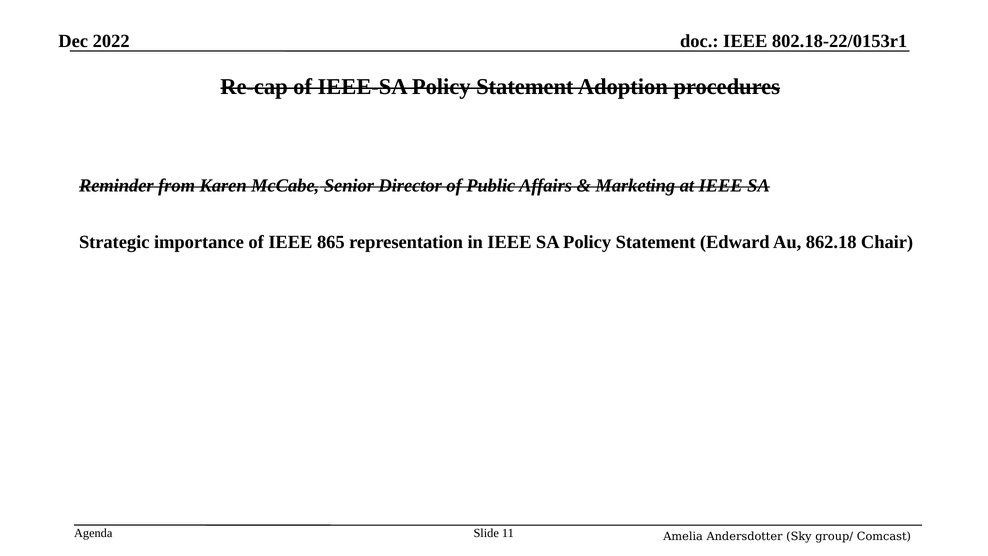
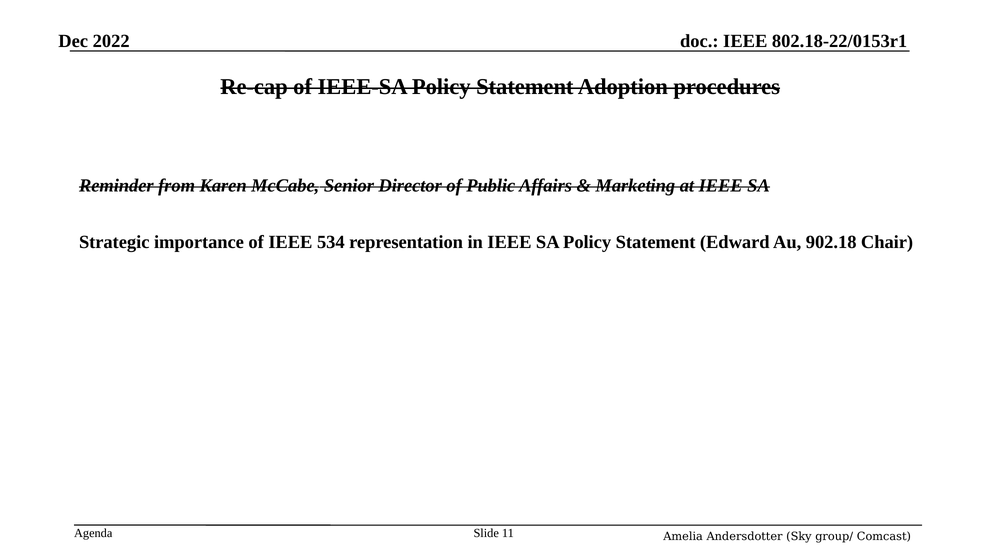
865: 865 -> 534 (331, 242)
862.18: 862.18 -> 902.18 (831, 242)
